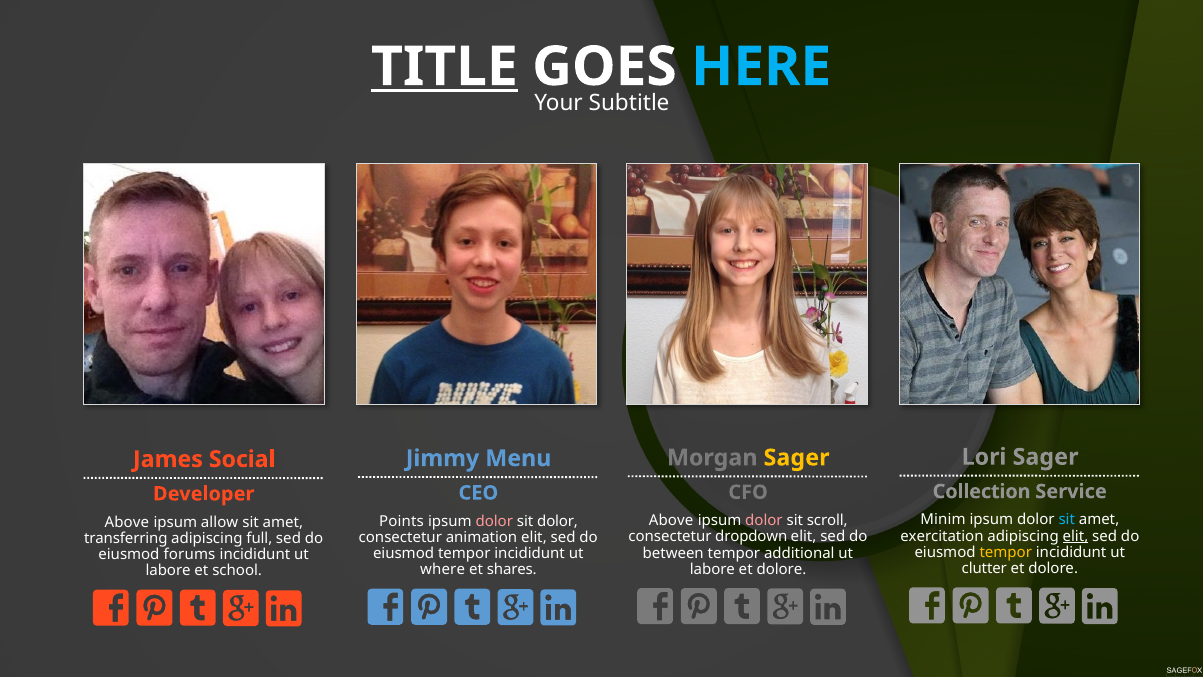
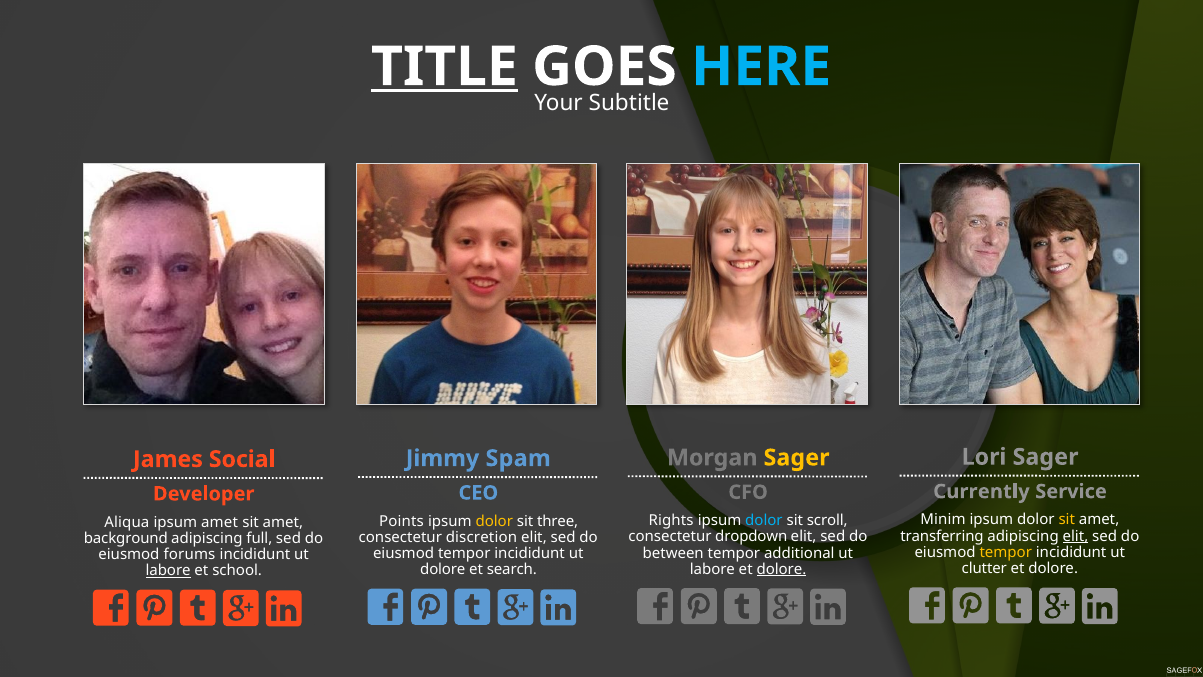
Menu: Menu -> Spam (518, 458)
Collection: Collection -> Currently (981, 491)
sit colour: light blue -> yellow (1067, 520)
Above: Above -> Rights (671, 520)
dolor colour: pink -> light blue (764, 520)
dolor colour: pink -> yellow (494, 521)
sit dolor: dolor -> three (558, 521)
Above: Above -> Aliqua (127, 522)
ipsum allow: allow -> amet (220, 522)
exercitation: exercitation -> transferring (942, 536)
animation: animation -> discretion (481, 537)
transferring: transferring -> background (126, 538)
dolore underline: none -> present (781, 569)
where: where -> dolore (443, 570)
shares: shares -> search (512, 570)
labore underline: none -> present (168, 571)
